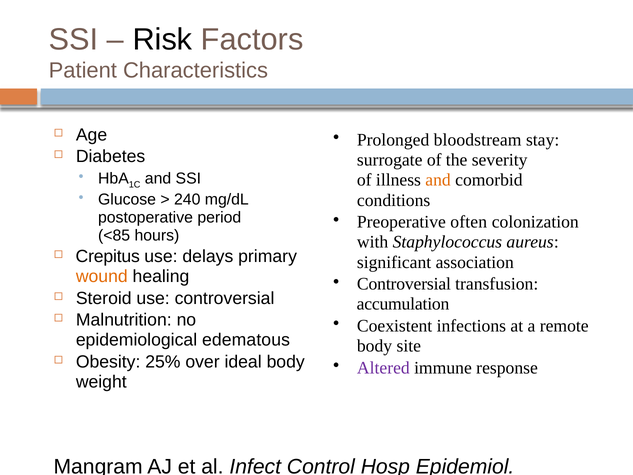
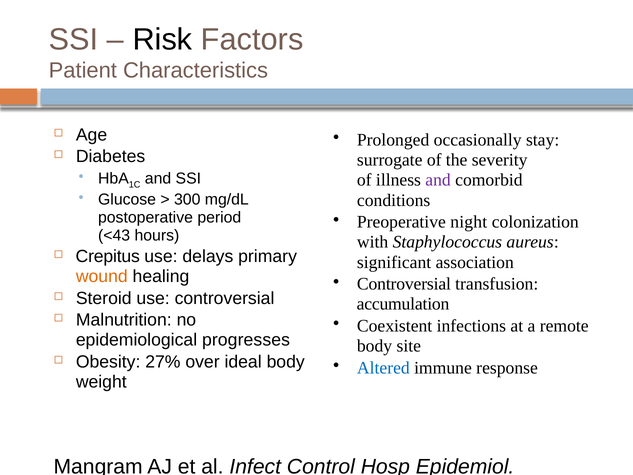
bloodstream: bloodstream -> occasionally (478, 140)
and colour: orange -> purple (438, 180)
240: 240 -> 300 (187, 199)
often: often -> night (469, 222)
<85: <85 -> <43 (114, 235)
edematous: edematous -> progresses (246, 340)
25%: 25% -> 27% (163, 362)
Altered colour: purple -> blue (383, 368)
